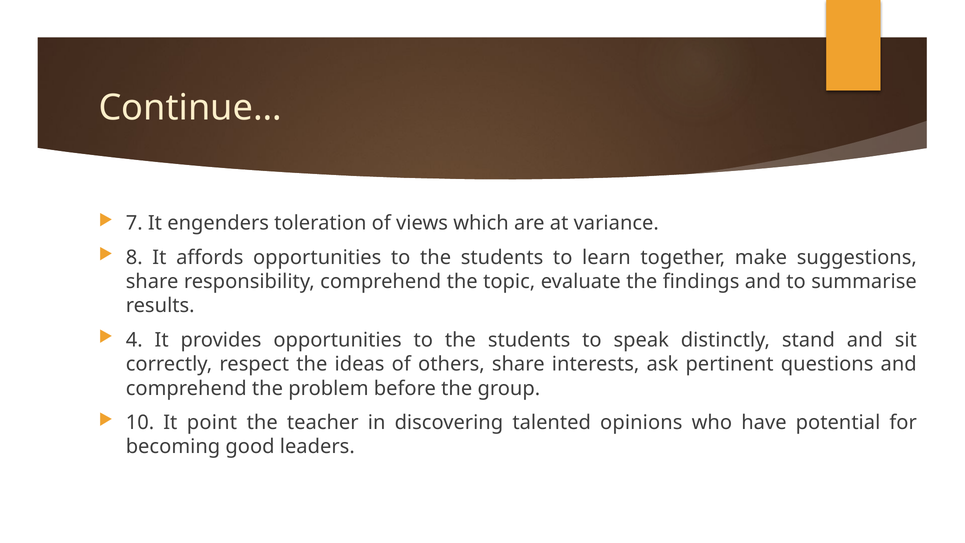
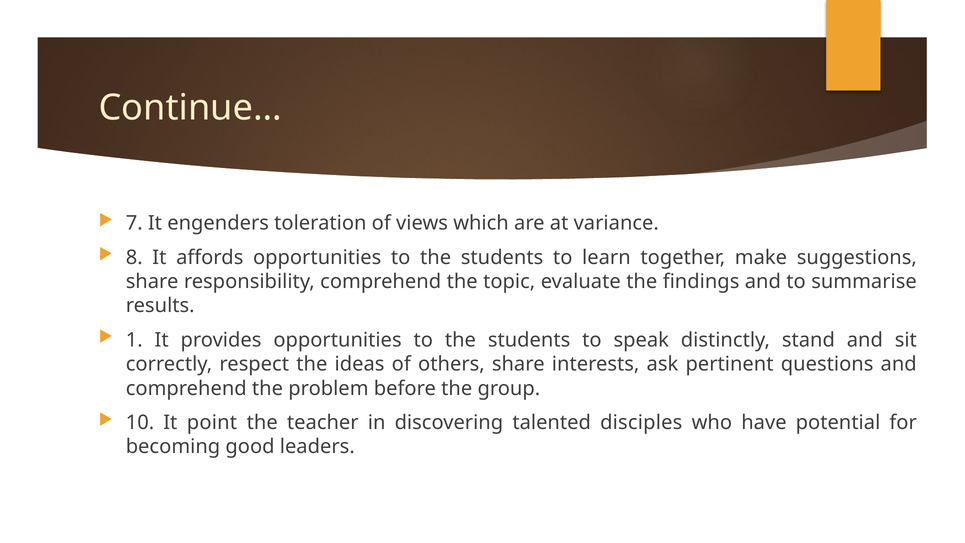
4: 4 -> 1 (134, 340)
opinions: opinions -> disciples (641, 423)
